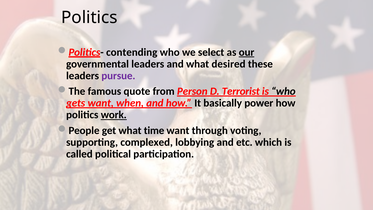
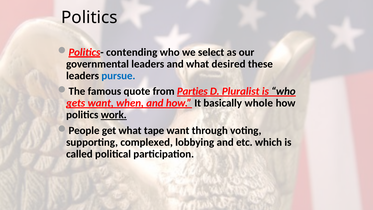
our underline: present -> none (247, 52)
pursue colour: purple -> blue (118, 76)
Person: Person -> Parties (192, 91)
Terrorist: Terrorist -> Pluralist (241, 91)
power: power -> whole (259, 103)
time: time -> tape (154, 130)
